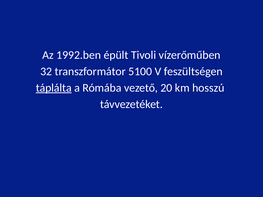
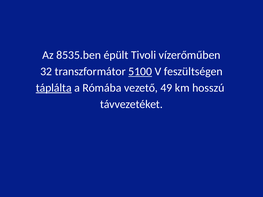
1992.ben: 1992.ben -> 8535.ben (79, 55)
5100 underline: none -> present (140, 72)
20: 20 -> 49 (166, 88)
